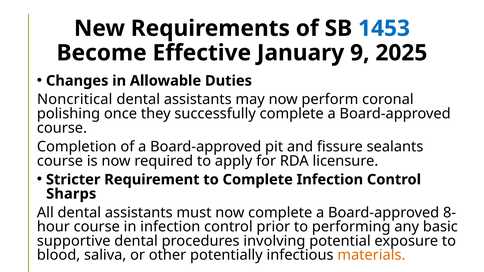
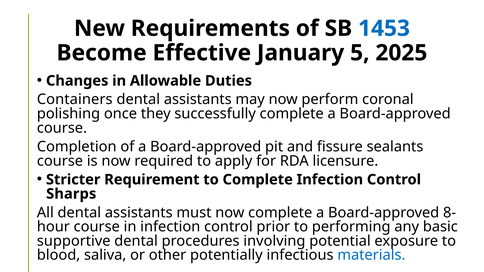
9: 9 -> 5 (360, 53)
Noncritical: Noncritical -> Containers (75, 100)
materials colour: orange -> blue (371, 255)
